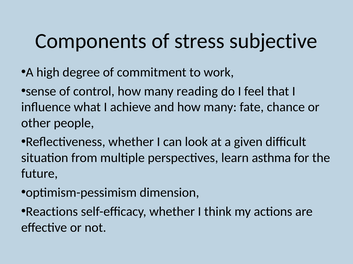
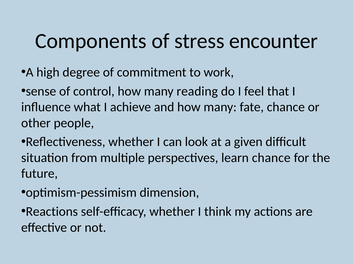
subjective: subjective -> encounter (274, 41)
learn asthma: asthma -> chance (271, 158)
